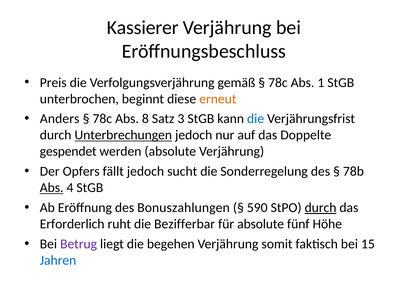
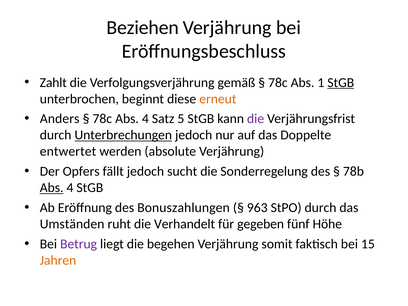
Kassierer: Kassierer -> Beziehen (143, 28)
Preis: Preis -> Zahlt (53, 83)
StGB underline: none -> present (341, 83)
78c Abs 8: 8 -> 4 (145, 119)
3: 3 -> 5 (181, 119)
die colour: blue -> purple (256, 119)
gespendet: gespendet -> entwertet (68, 151)
590: 590 -> 963 (257, 208)
durch underline: present -> none (321, 208)
Erforderlich: Erforderlich -> Umständen (72, 224)
Bezifferbar: Bezifferbar -> Verhandelt (185, 224)
für absolute: absolute -> gegeben (261, 224)
Jahren colour: blue -> orange (58, 260)
